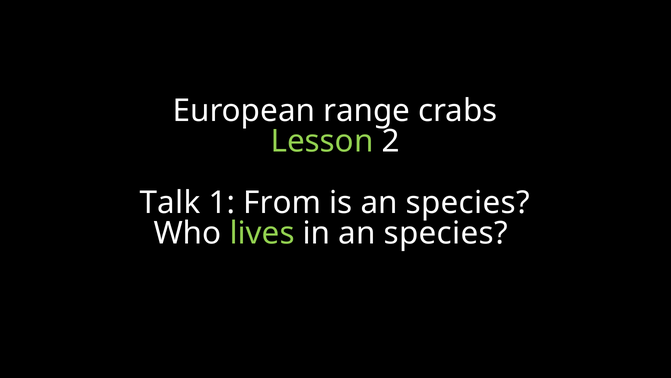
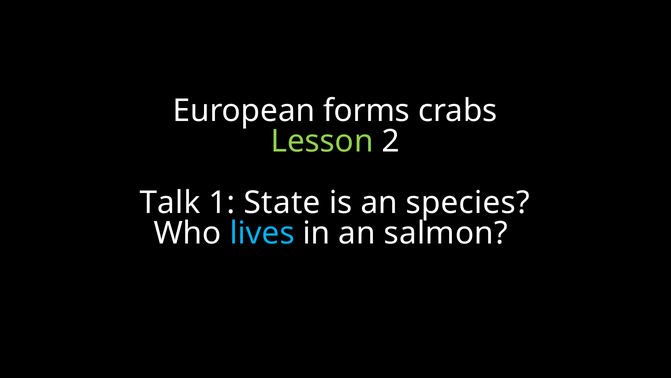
range: range -> forms (367, 111)
From: From -> State (282, 202)
lives colour: light green -> light blue (262, 233)
in an species: species -> salmon (446, 233)
